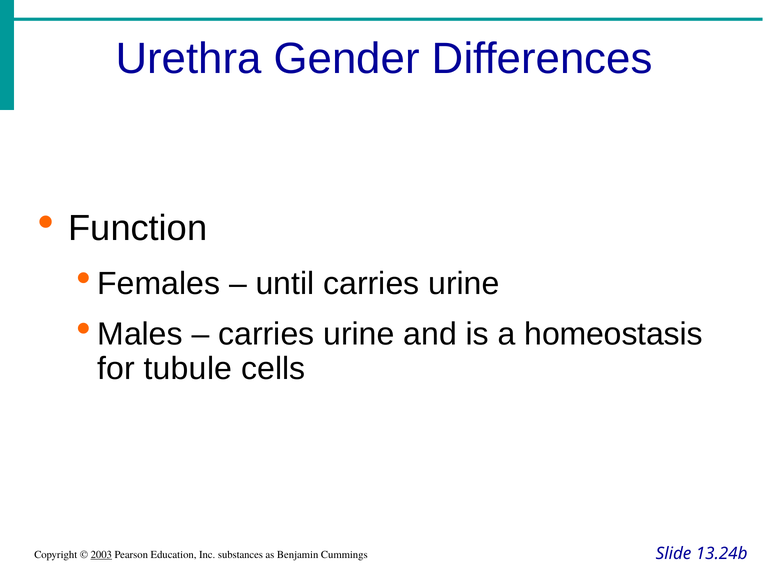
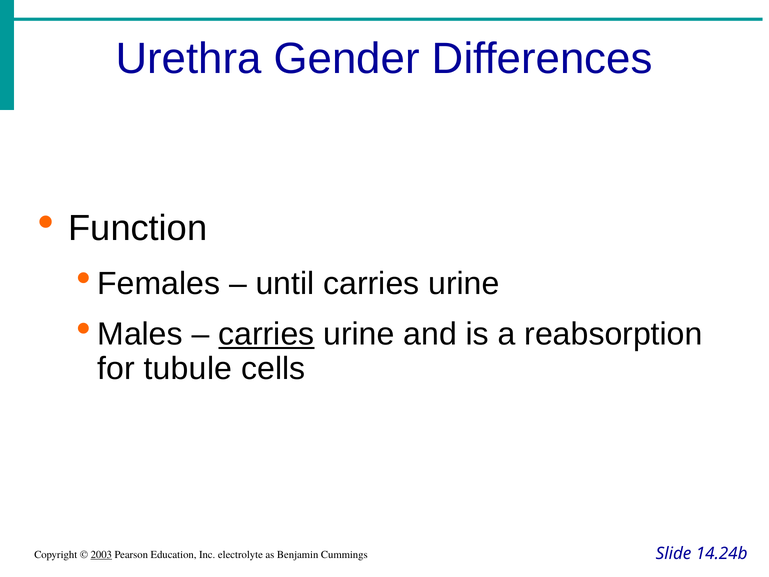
carries underline: none -> present (266, 334)
homeostasis: homeostasis -> reabsorption (613, 334)
13.24b: 13.24b -> 14.24b (722, 554)
substances: substances -> electrolyte (240, 554)
